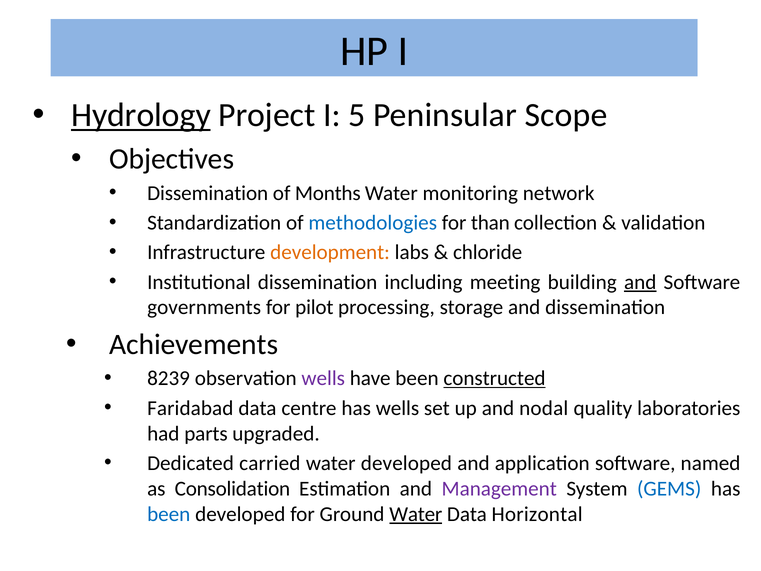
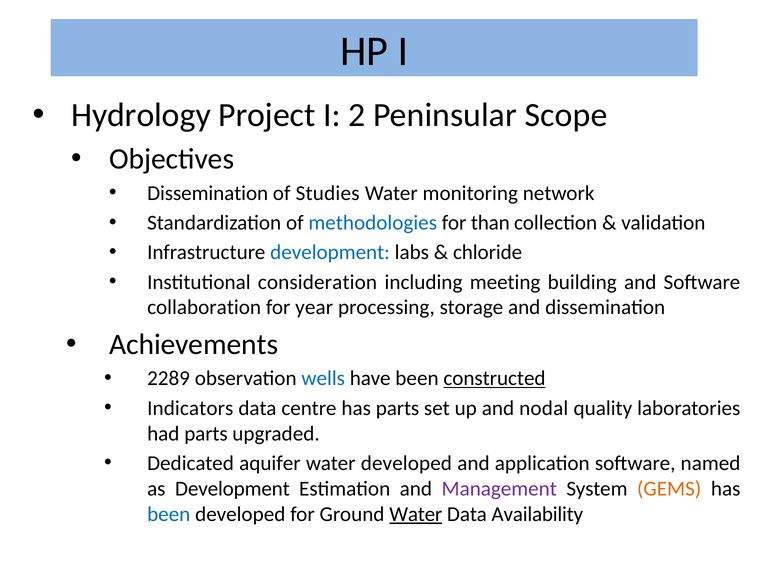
Hydrology underline: present -> none (141, 115)
5: 5 -> 2 (357, 115)
Months: Months -> Studies (328, 193)
development colour: orange -> blue (330, 252)
Institutional dissemination: dissemination -> consideration (317, 282)
and underline: present -> none (640, 282)
governments: governments -> collaboration (204, 307)
pilot: pilot -> year (314, 307)
8239: 8239 -> 2289 (169, 378)
wells colour: purple -> blue (323, 378)
Faridabad: Faridabad -> Indicators (190, 408)
has wells: wells -> parts (398, 408)
carried: carried -> aquifer (270, 463)
as Consolidation: Consolidation -> Development (232, 488)
GEMS colour: blue -> orange (669, 488)
Horizontal: Horizontal -> Availability (537, 514)
